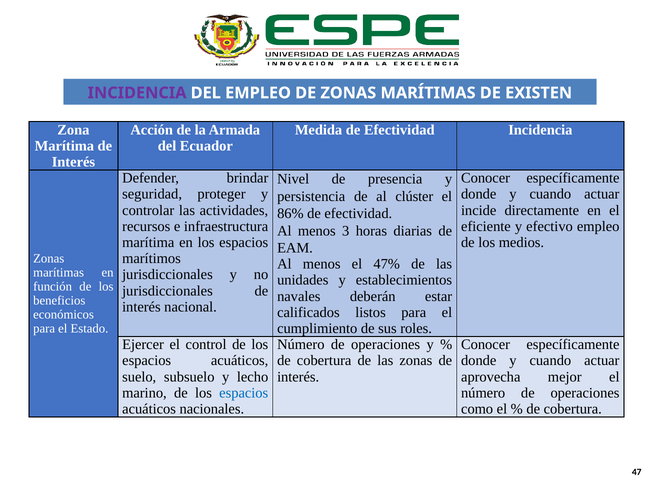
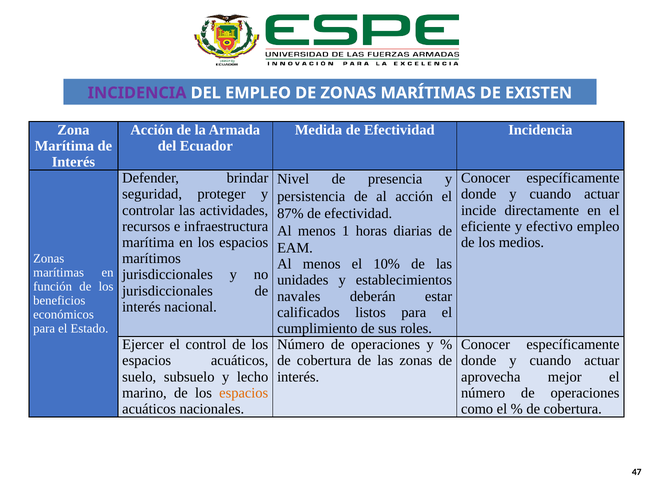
al clúster: clúster -> acción (414, 197)
86%: 86% -> 87% (290, 214)
3: 3 -> 1 (346, 231)
47%: 47% -> 10% (387, 264)
espacios colour: blue -> orange (244, 393)
